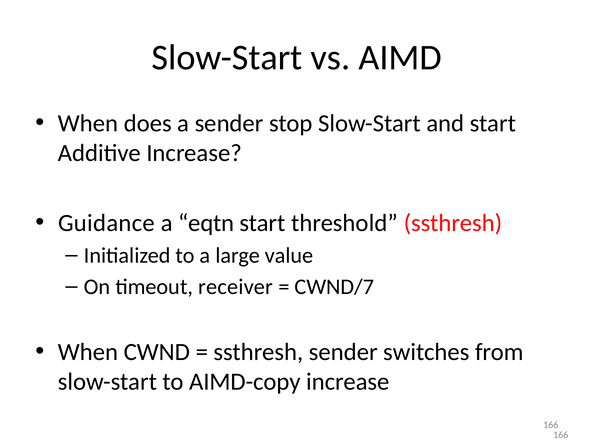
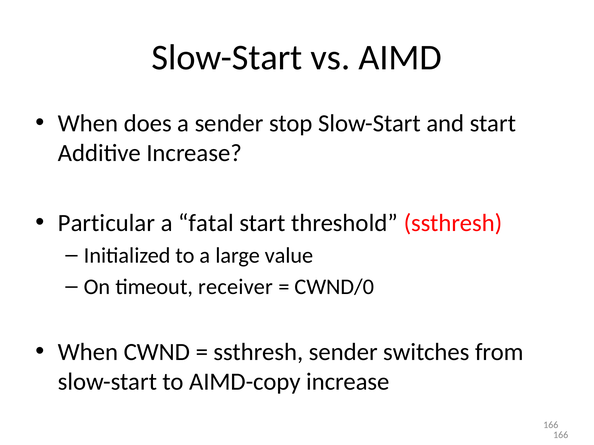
Guidance: Guidance -> Particular (107, 223)
eqtn: eqtn -> fatal (206, 223)
CWND/7: CWND/7 -> CWND/0 (334, 287)
